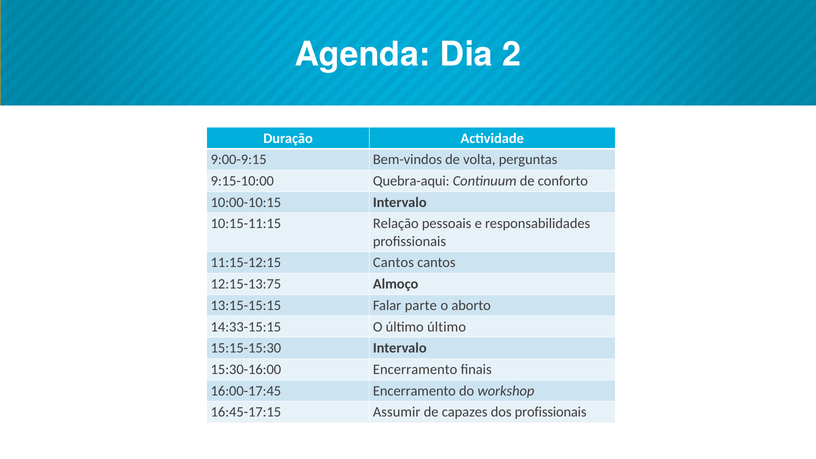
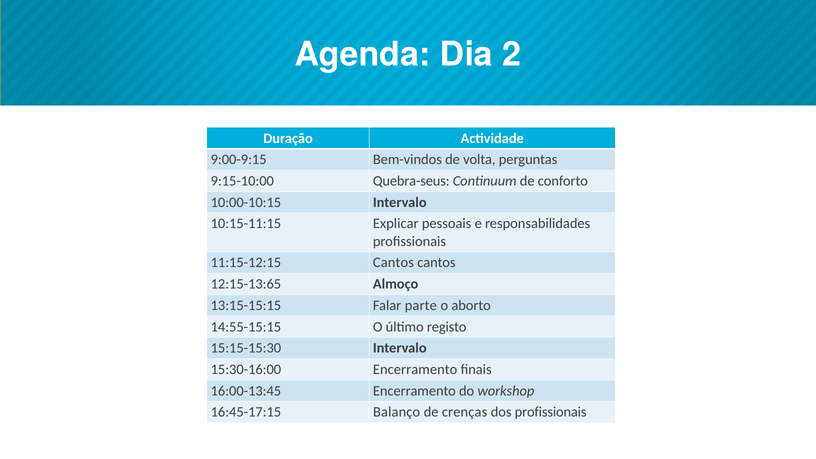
Quebra-aqui: Quebra-aqui -> Quebra-seus (411, 181)
Relação: Relação -> Explicar (396, 224)
12:15-13:75: 12:15-13:75 -> 12:15-13:65 (246, 284)
14:33-15:15: 14:33-15:15 -> 14:55-15:15 (246, 327)
último último: último -> registo (447, 327)
16:00-17:45: 16:00-17:45 -> 16:00-13:45 (246, 391)
Assumir: Assumir -> Balanço (397, 412)
capazes: capazes -> crenças (465, 412)
